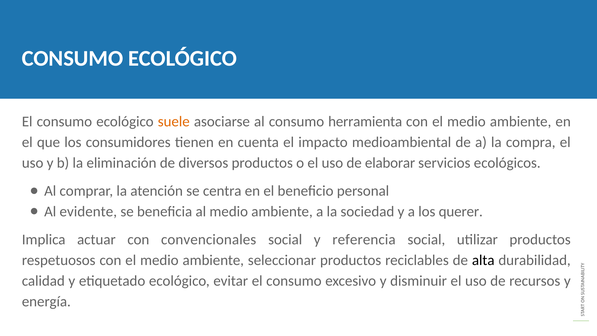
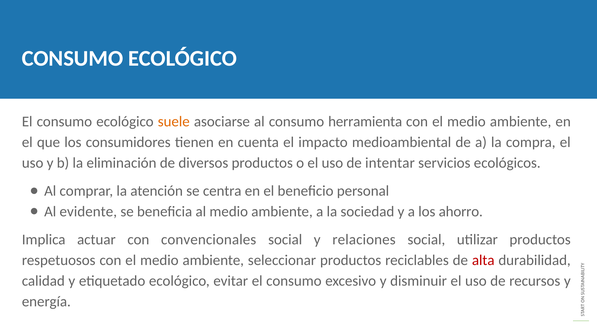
elaborar: elaborar -> intentar (390, 163)
querer: querer -> ahorro (461, 211)
referencia: referencia -> relaciones (364, 239)
alta colour: black -> red (483, 260)
